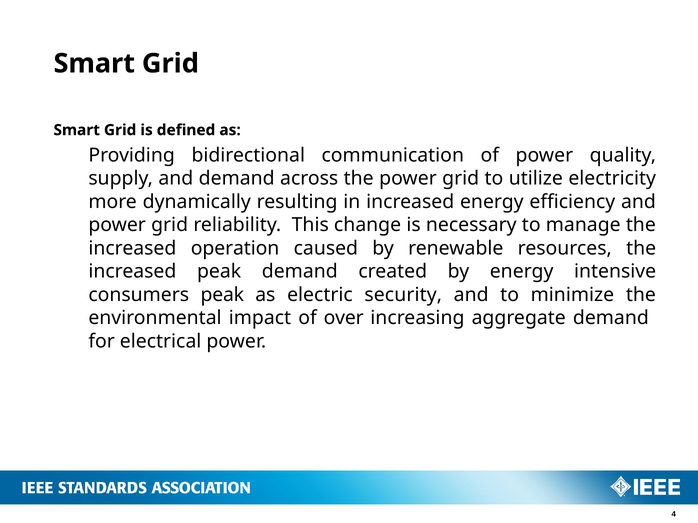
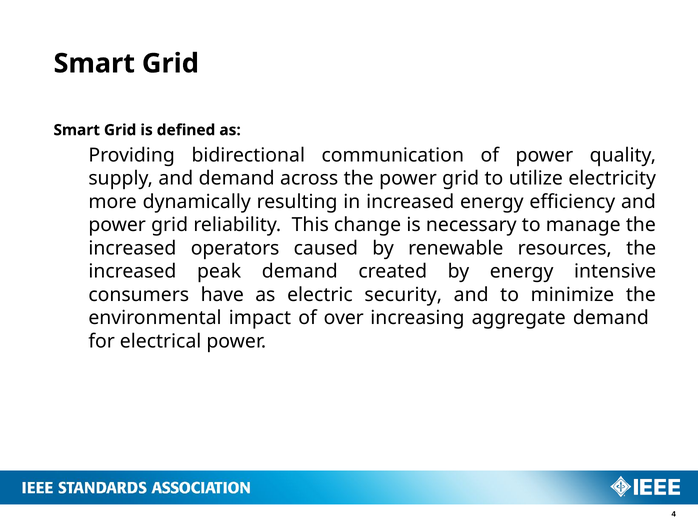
operation: operation -> operators (235, 248)
consumers peak: peak -> have (222, 295)
